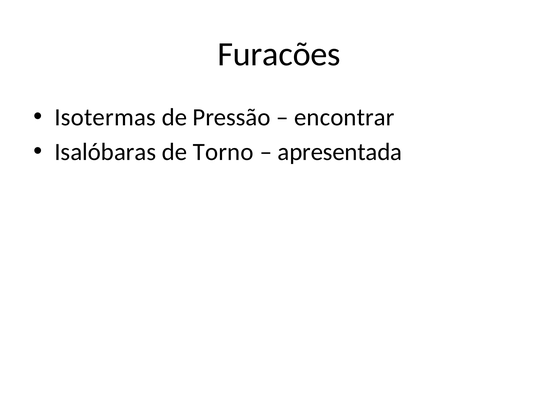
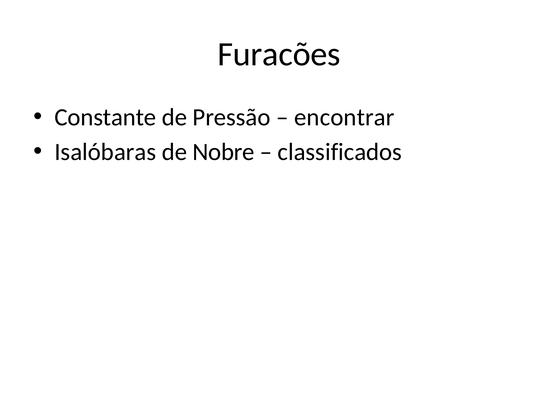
Isotermas: Isotermas -> Constante (105, 117)
Torno: Torno -> Nobre (223, 152)
apresentada: apresentada -> classificados (340, 152)
